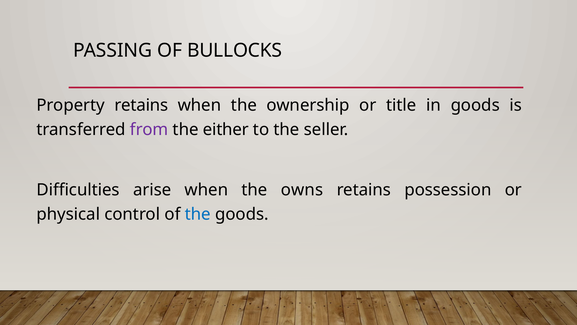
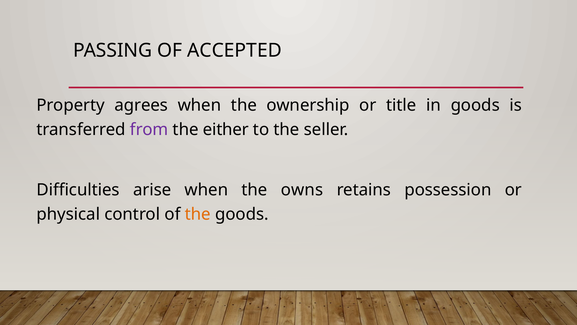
BULLOCKS: BULLOCKS -> ACCEPTED (235, 51)
Property retains: retains -> agrees (141, 105)
the colour: blue -> orange (198, 214)
